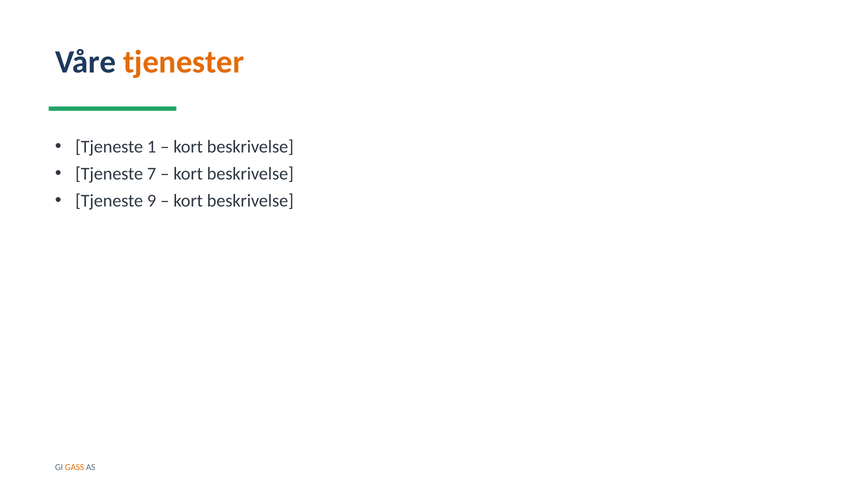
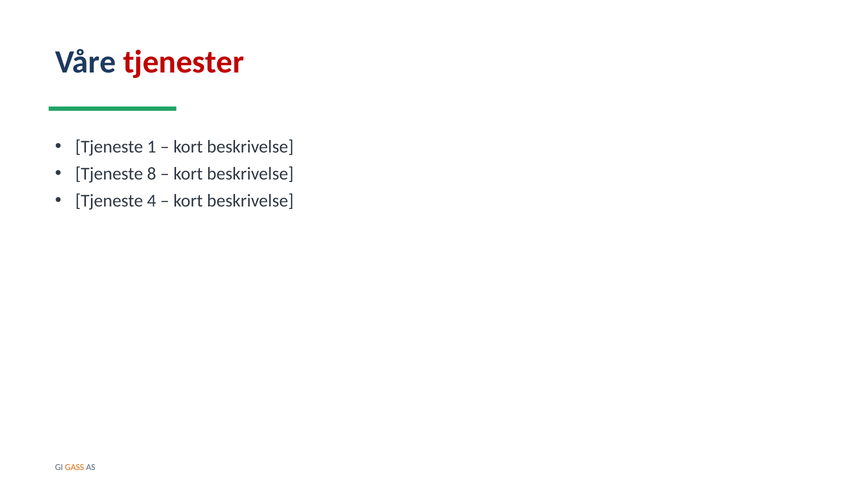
tjenester colour: orange -> red (184, 62)
7: 7 -> 8 (152, 174)
9: 9 -> 4 (152, 201)
